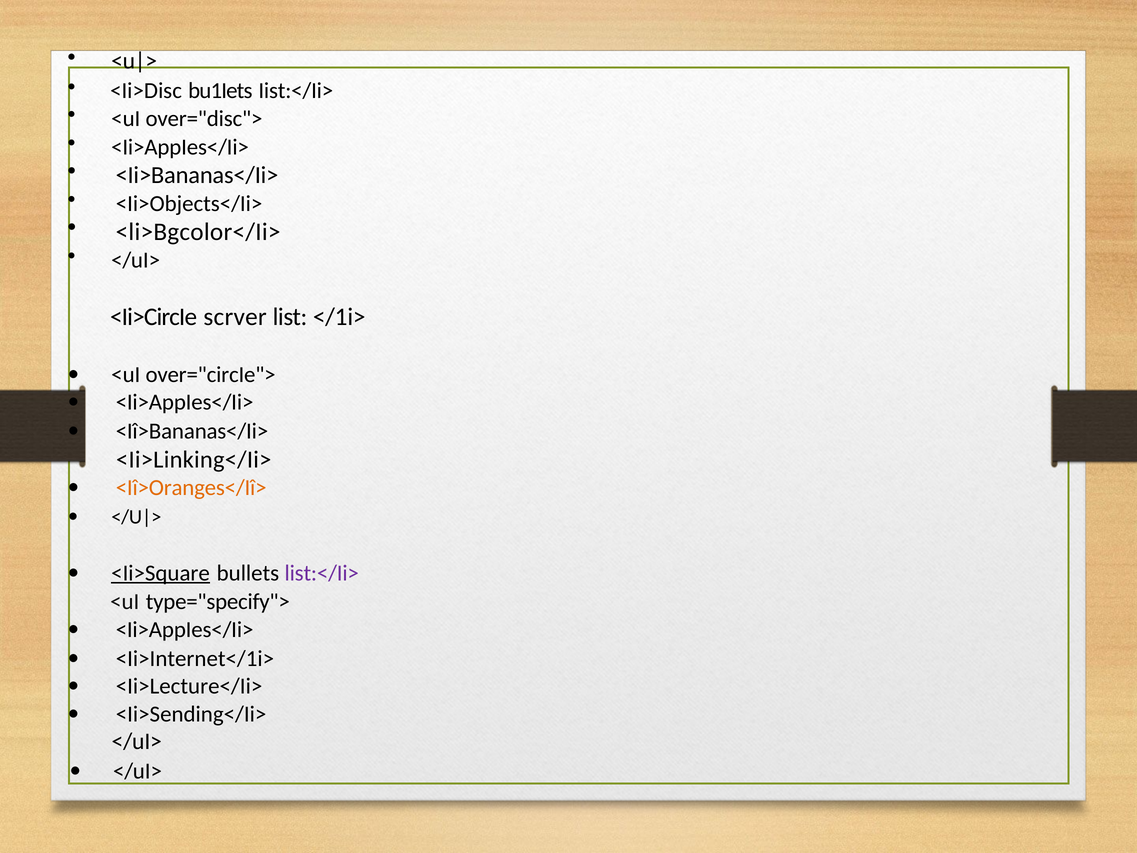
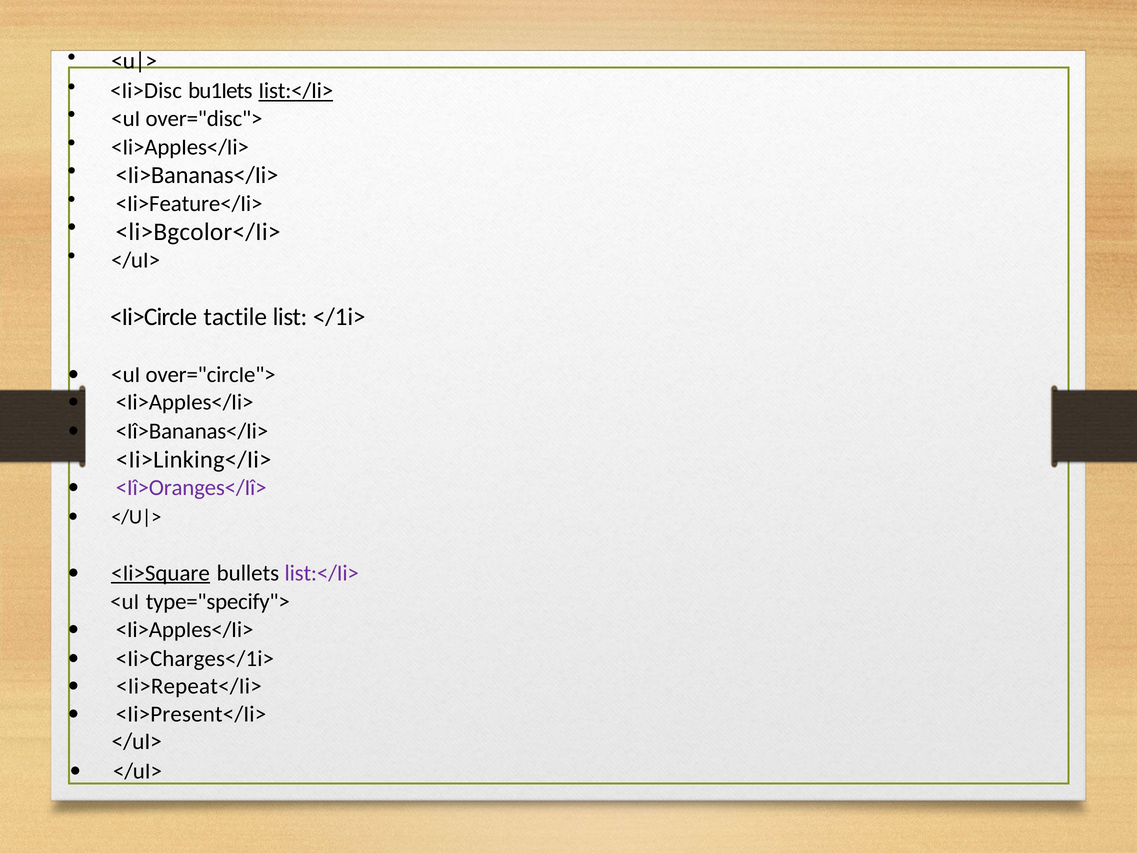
Iist:</Ii> underline: none -> present (296, 91)
<Ii>Objects</Ii>: <Ii>Objects</Ii> -> <Ii>Feature</Ii> (189, 203)
scrver: scrver -> tactile (235, 317)
<Iî>Oranges</Iî> colour: orange -> purple (191, 488)
<Ii>Internet</1i>: <Ii>Internet</1i> -> <Ii>Charges</1i> (195, 658)
<Ii>Lecture</Ii>: <Ii>Lecture</Ii> -> <Ii>Repeat</Ii> (189, 686)
<Ii>Sending</Ii>: <Ii>Sending</Ii> -> <Ii>Present</Ii> (191, 714)
